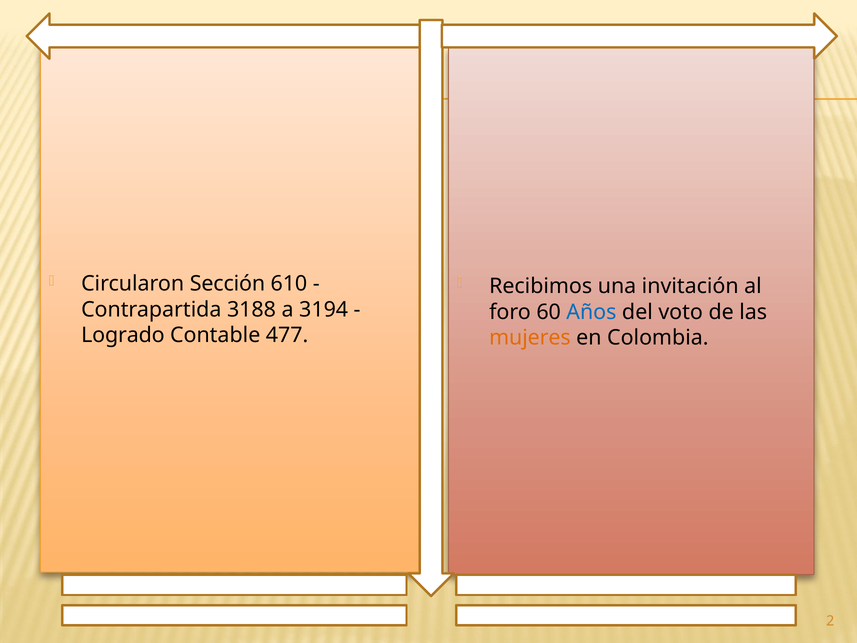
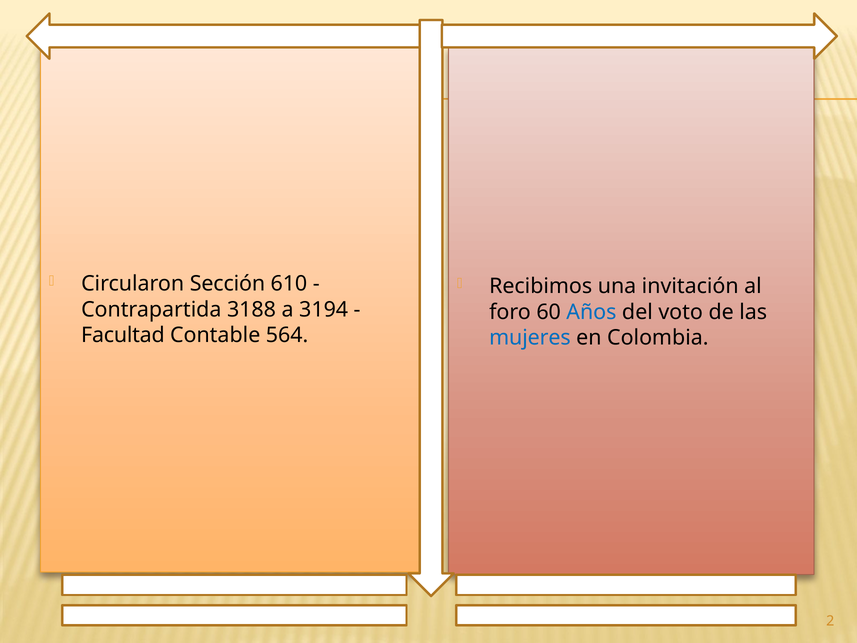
Logrado: Logrado -> Facultad (123, 335)
477: 477 -> 564 (287, 335)
mujeres colour: orange -> blue (530, 338)
